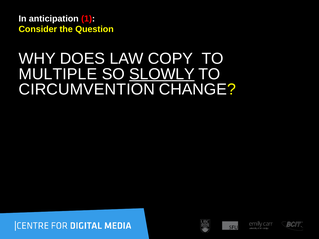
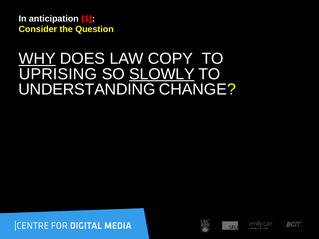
WHY underline: none -> present (37, 59)
MULTIPLE: MULTIPLE -> UPRISING (58, 74)
CIRCUMVENTION: CIRCUMVENTION -> UNDERSTANDING (87, 89)
